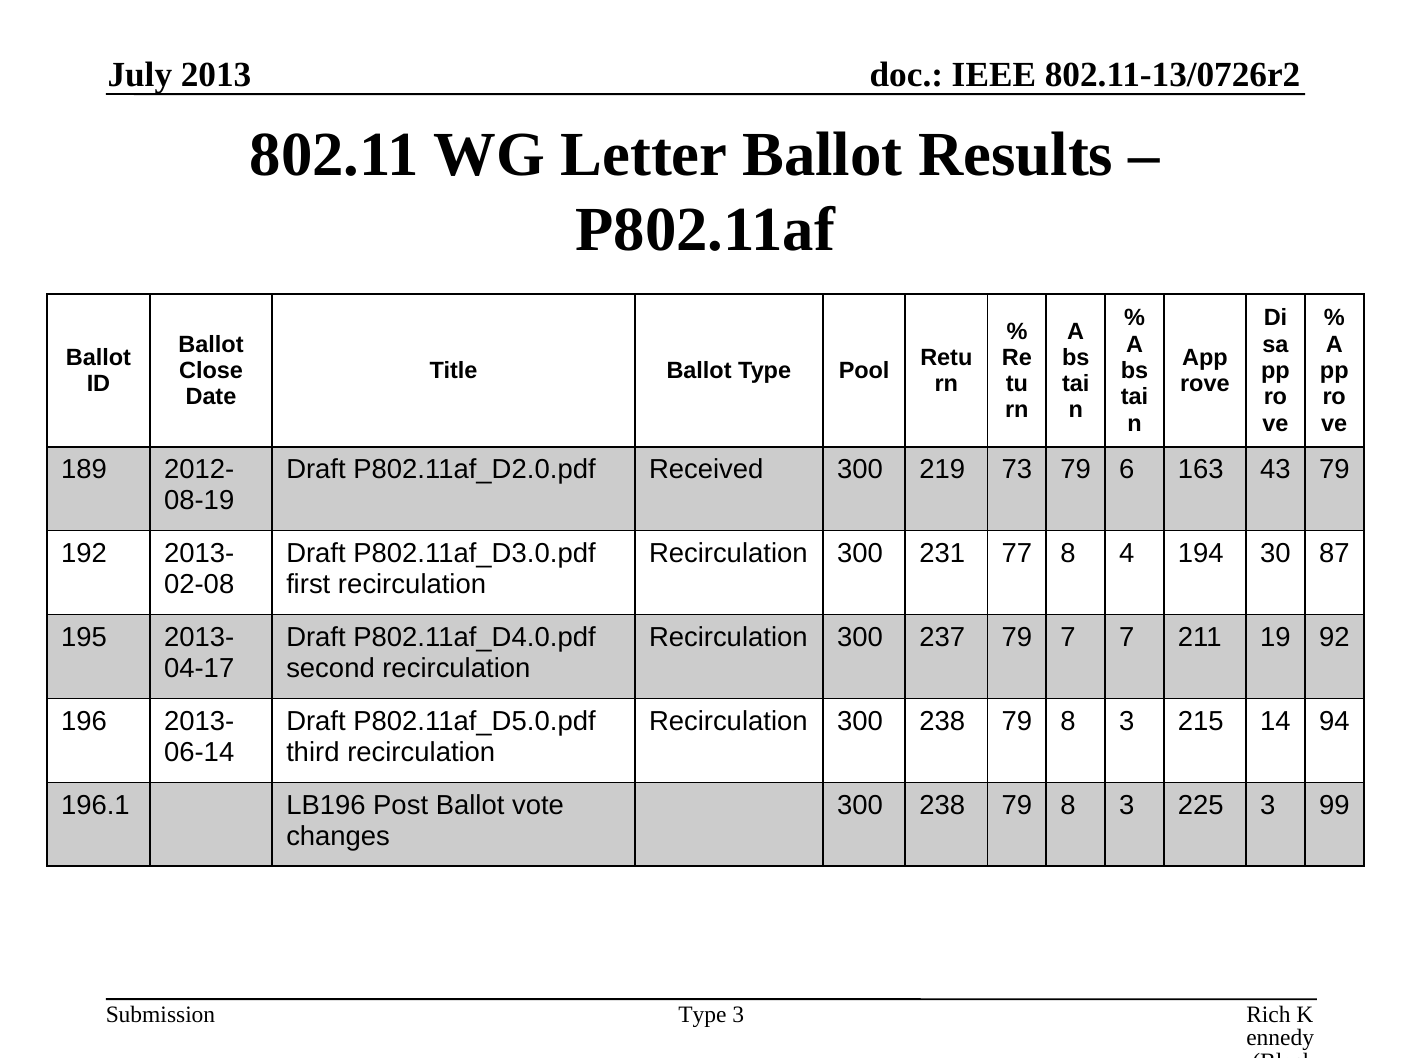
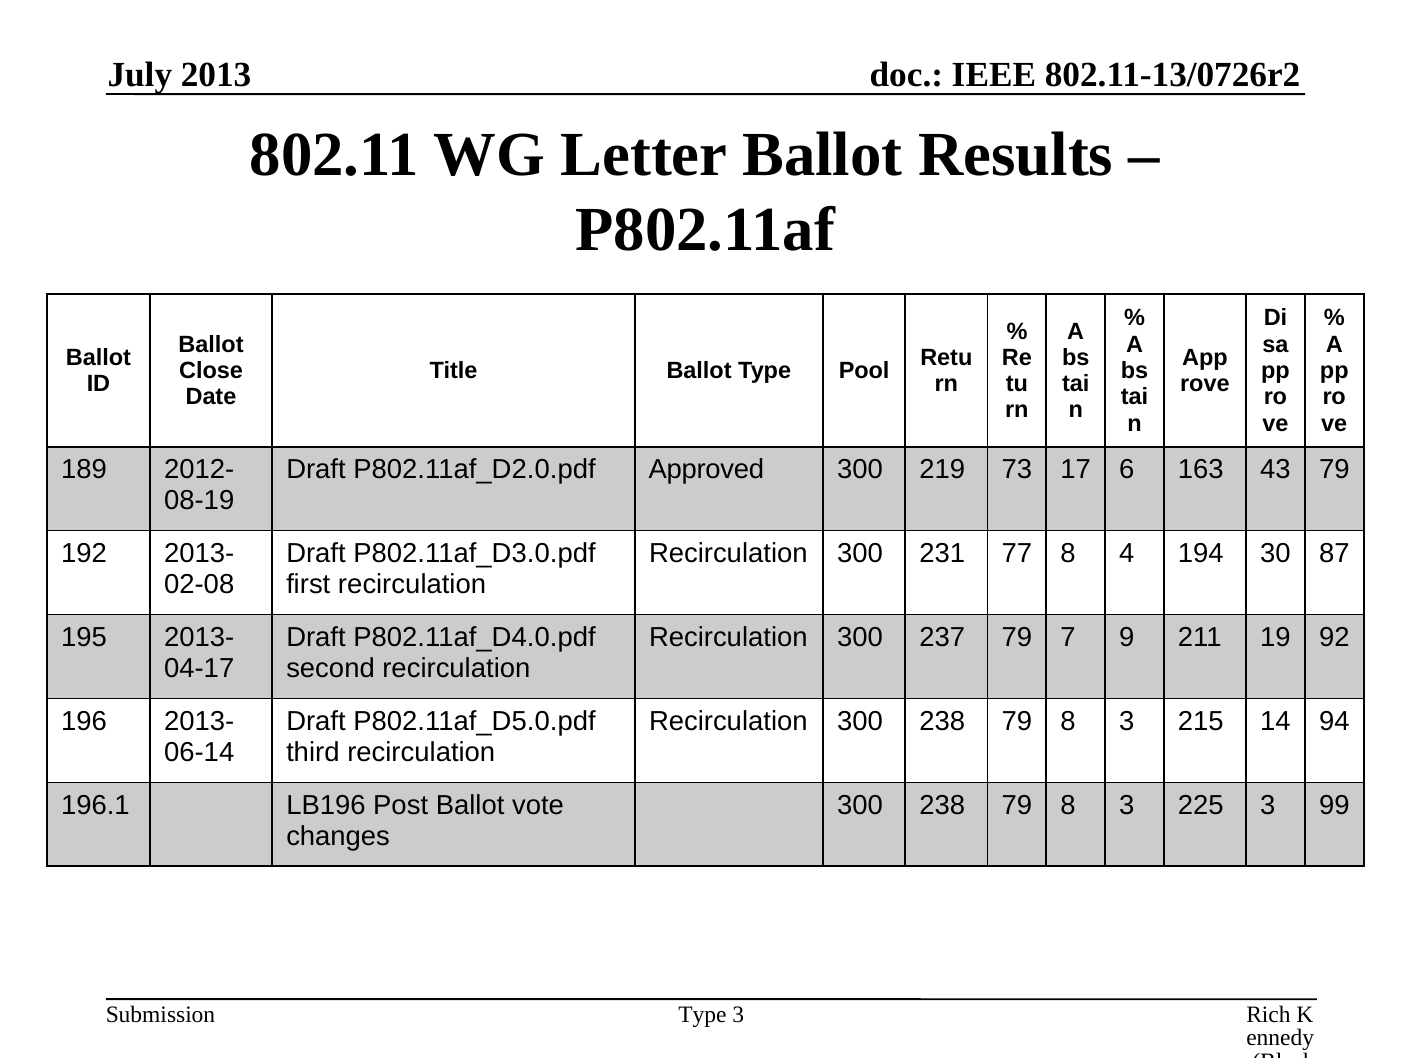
Received: Received -> Approved (706, 470)
73 79: 79 -> 17 (1076, 470)
7 7: 7 -> 9 (1127, 638)
